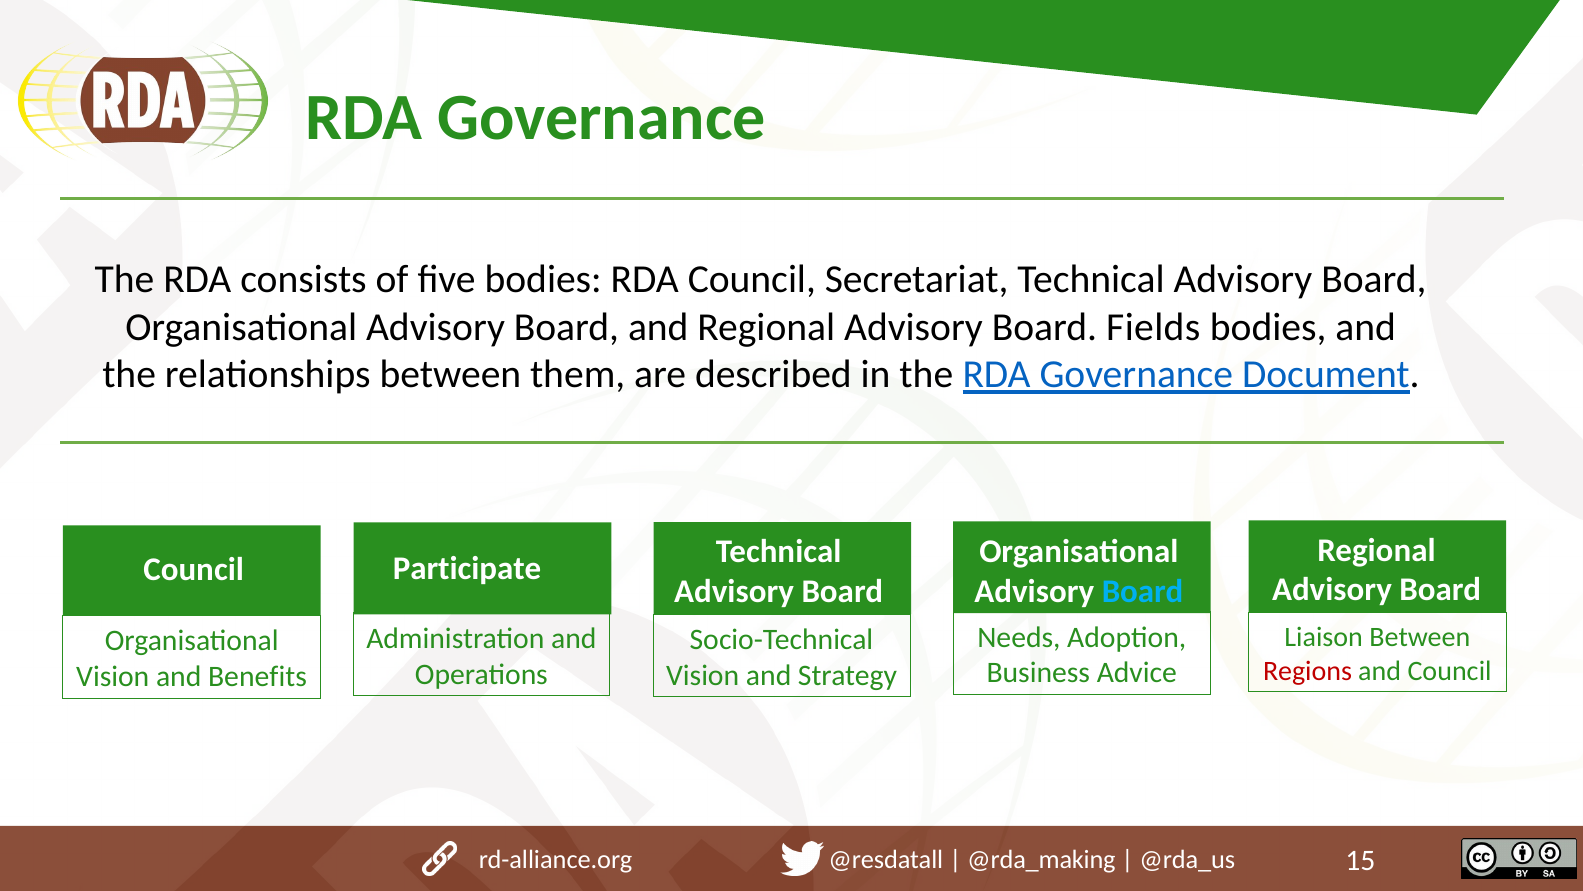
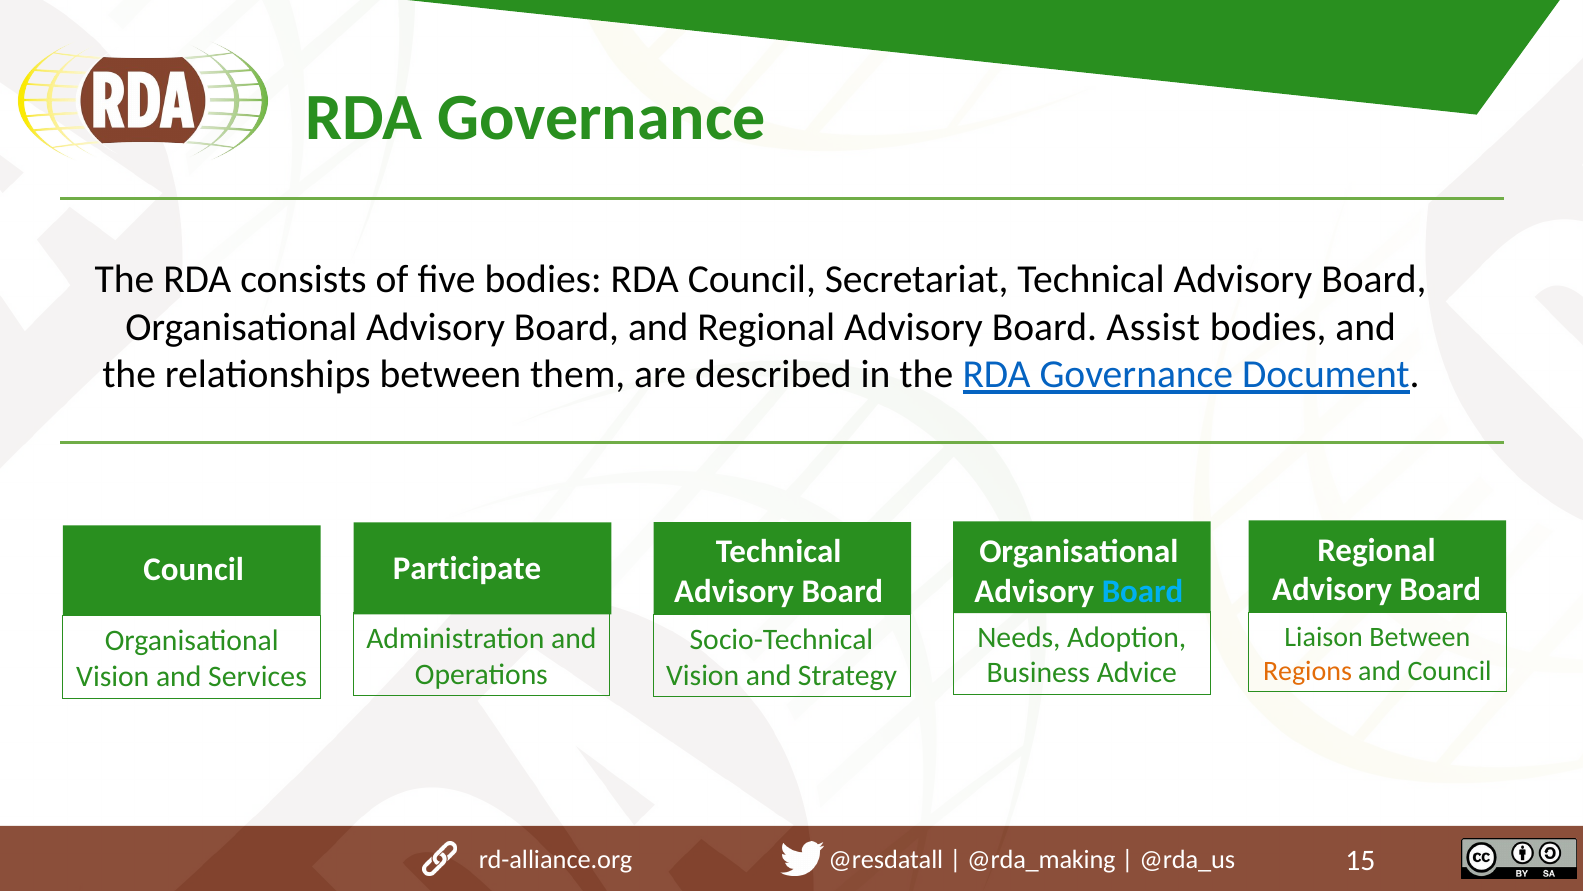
Fields: Fields -> Assist (1153, 327)
Regions colour: red -> orange (1308, 670)
Benefits: Benefits -> Services (257, 676)
